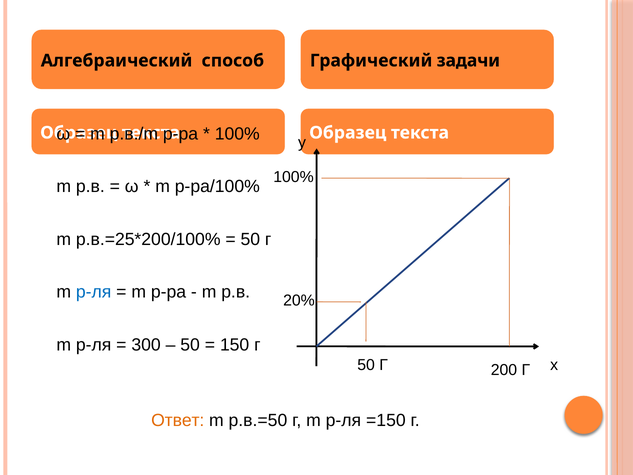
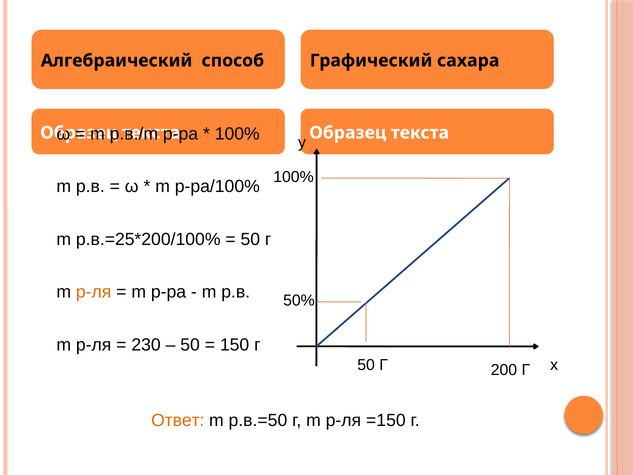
задачи: задачи -> сахара (468, 61)
р-ля colour: blue -> orange (94, 292)
20%: 20% -> 50% (299, 301)
300: 300 -> 230 (146, 345)
